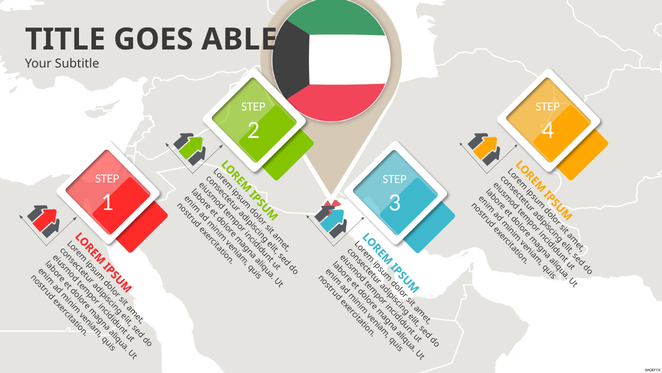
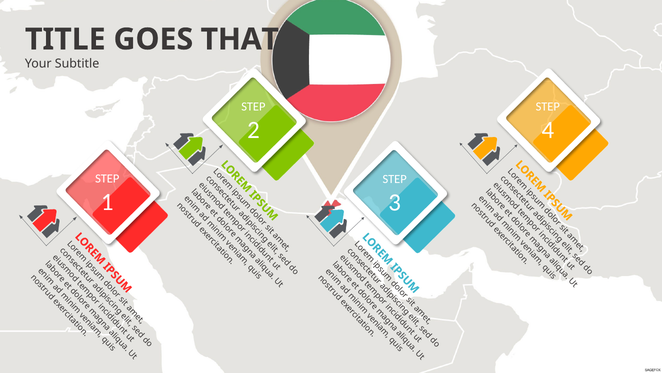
ABLE: ABLE -> THAT (240, 39)
